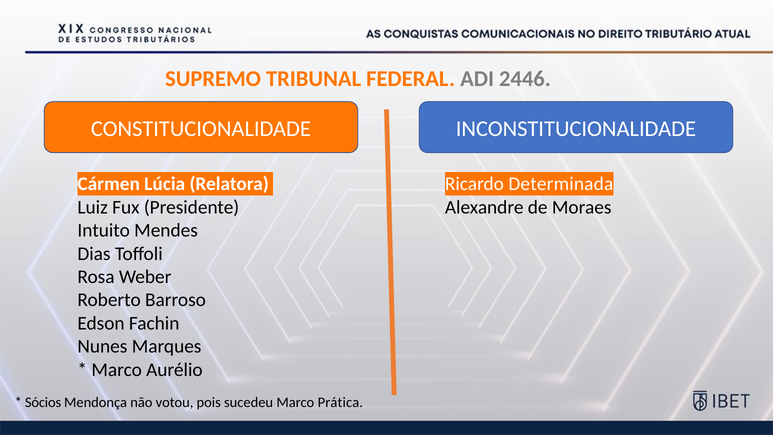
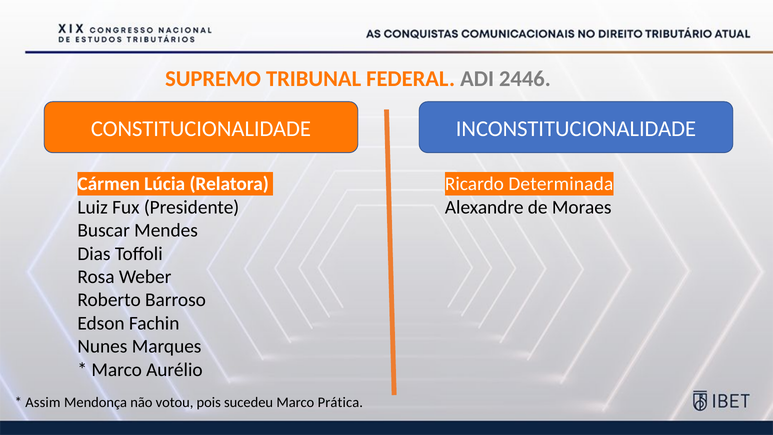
Intuito: Intuito -> Buscar (104, 230)
Sócios: Sócios -> Assim (43, 402)
